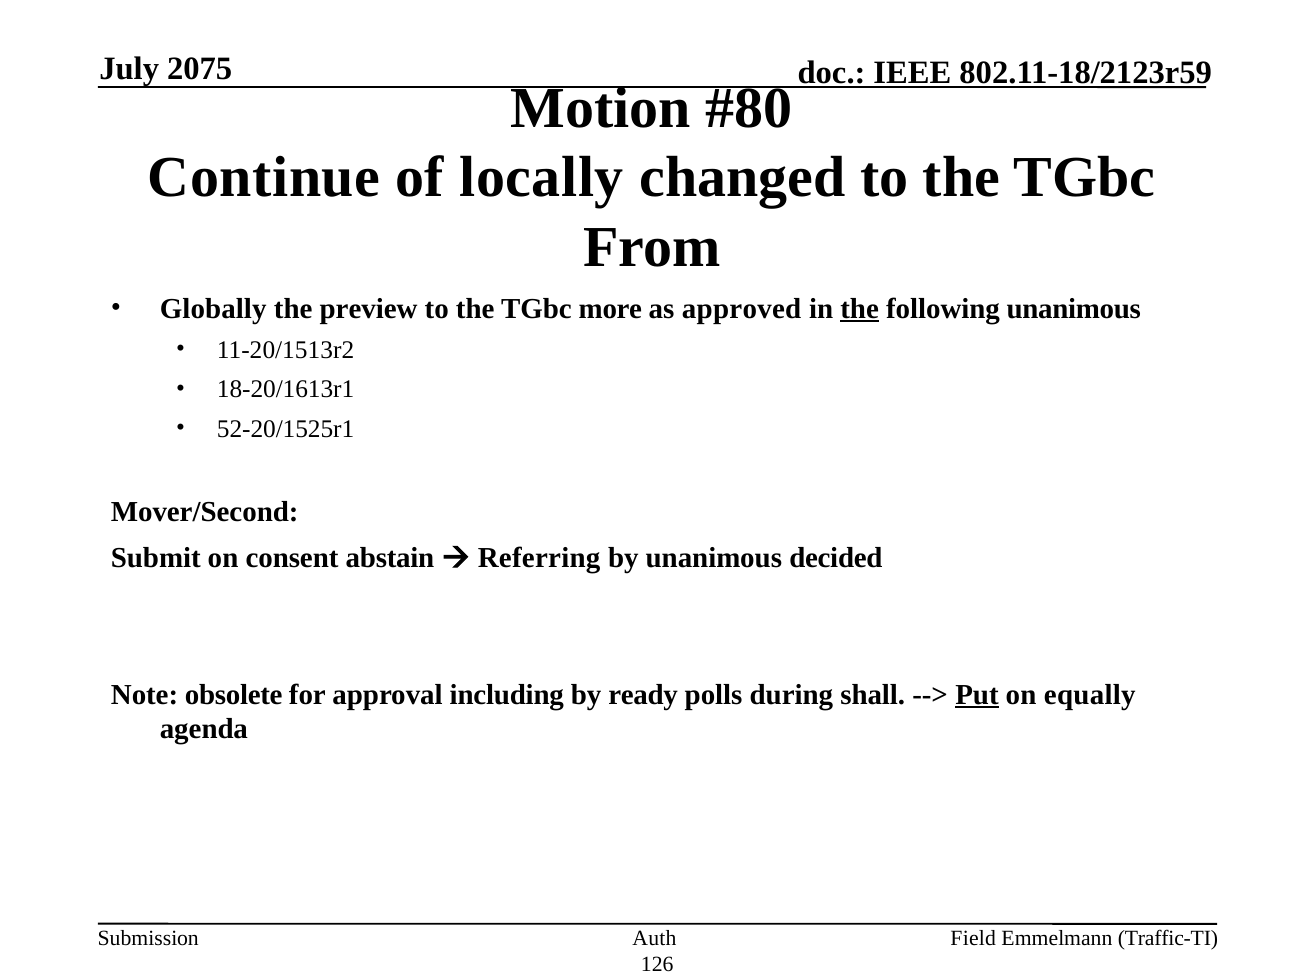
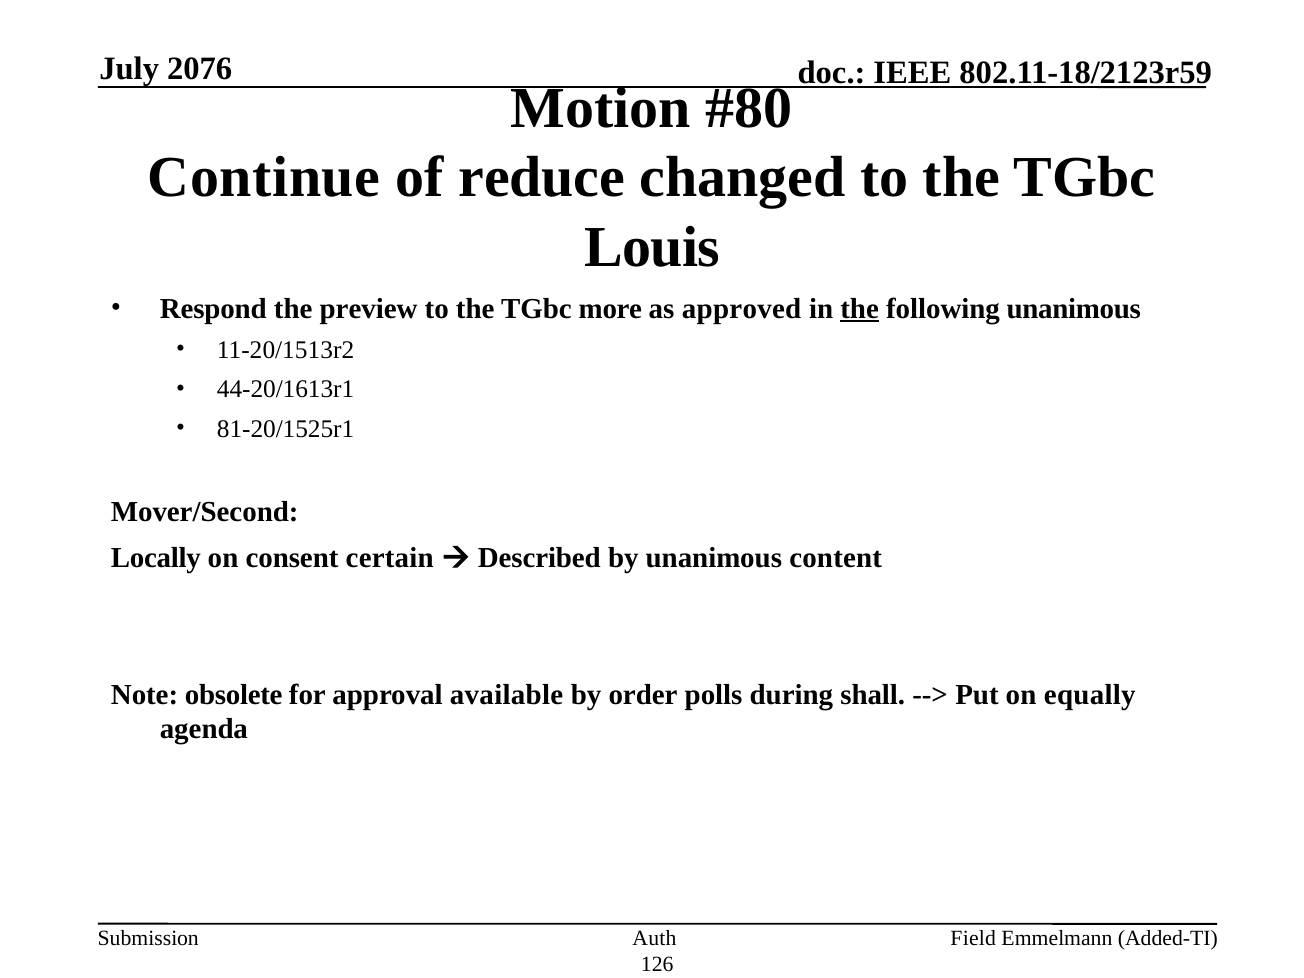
2075: 2075 -> 2076 (200, 69)
locally: locally -> reduce (542, 178)
From: From -> Louis (652, 247)
Globally: Globally -> Respond (213, 308)
18-20/1613r1: 18-20/1613r1 -> 44-20/1613r1 (286, 389)
52-20/1525r1: 52-20/1525r1 -> 81-20/1525r1 (286, 429)
Submit: Submit -> Locally (156, 558)
abstain: abstain -> certain (390, 558)
Referring: Referring -> Described (539, 558)
decided: decided -> content (836, 558)
including: including -> available (507, 695)
ready: ready -> order (643, 695)
Put underline: present -> none (977, 695)
Traffic-TI: Traffic-TI -> Added-TI (1168, 938)
